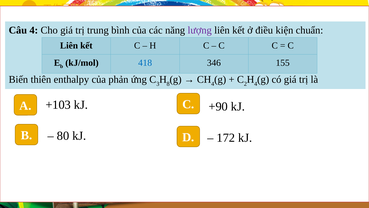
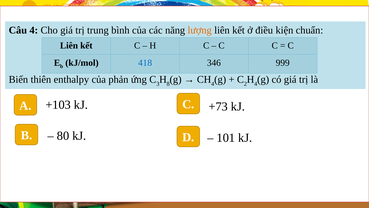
lượng colour: purple -> orange (200, 30)
155: 155 -> 999 (283, 63)
+90: +90 -> +73 (218, 106)
172: 172 -> 101 (226, 138)
